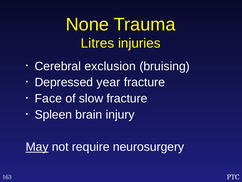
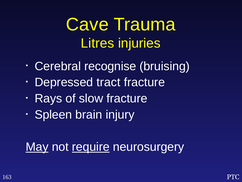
None: None -> Cave (87, 24)
exclusion: exclusion -> recognise (110, 66)
year: year -> tract (108, 82)
Face: Face -> Rays (48, 98)
require underline: none -> present (91, 147)
